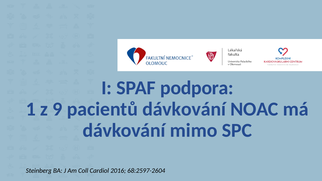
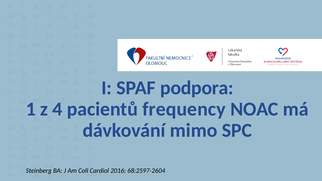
9: 9 -> 4 (57, 109)
pacientů dávkování: dávkování -> frequency (184, 109)
